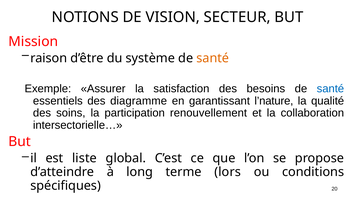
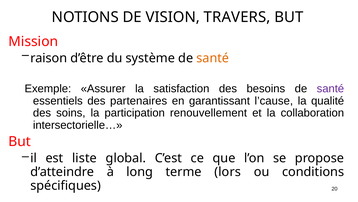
SECTEUR: SECTEUR -> TRAVERS (237, 17)
santé colour: blue -> purple (330, 88)
diagramme: diagramme -> partenaires (139, 101)
l’nature: l’nature -> l’cause (274, 101)
